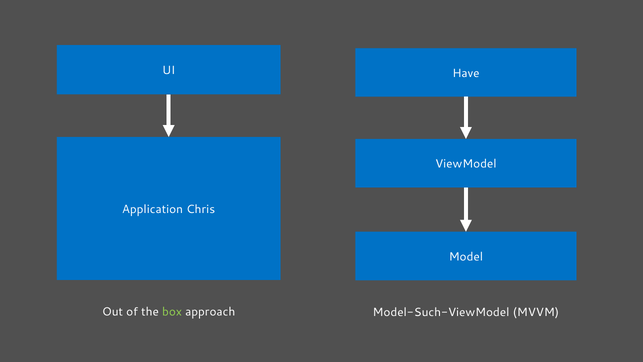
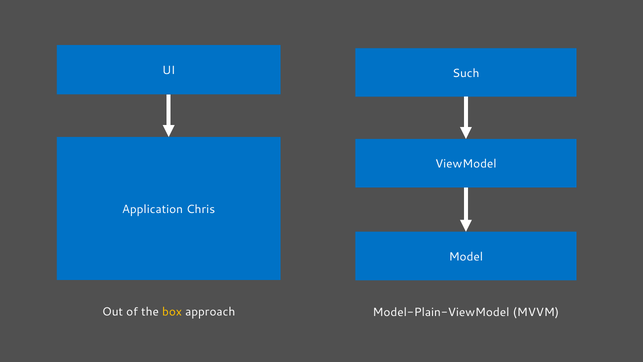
Have: Have -> Such (466, 73)
box colour: light green -> yellow (172, 312)
Model-Such-ViewModel: Model-Such-ViewModel -> Model-Plain-ViewModel (441, 312)
